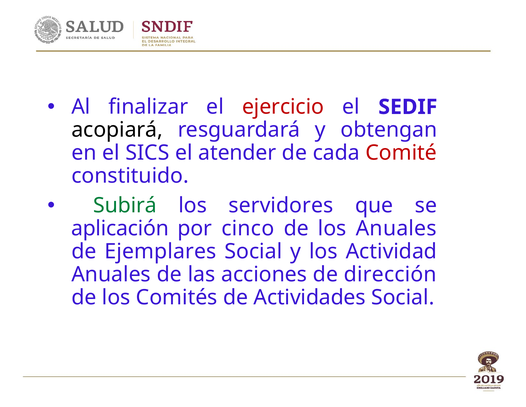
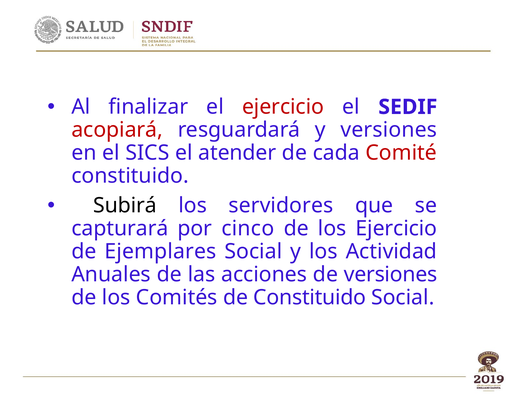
acopiará colour: black -> red (117, 130)
y obtengan: obtengan -> versiones (389, 130)
Subirá colour: green -> black (125, 205)
aplicación: aplicación -> capturará (120, 228)
los Anuales: Anuales -> Ejercicio (396, 228)
de dirección: dirección -> versiones (391, 274)
de Actividades: Actividades -> Constituido (310, 297)
